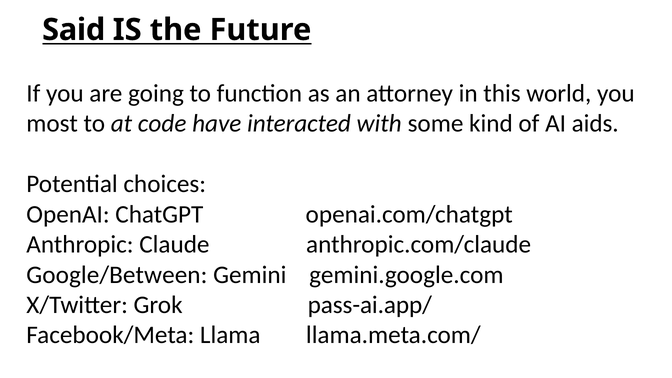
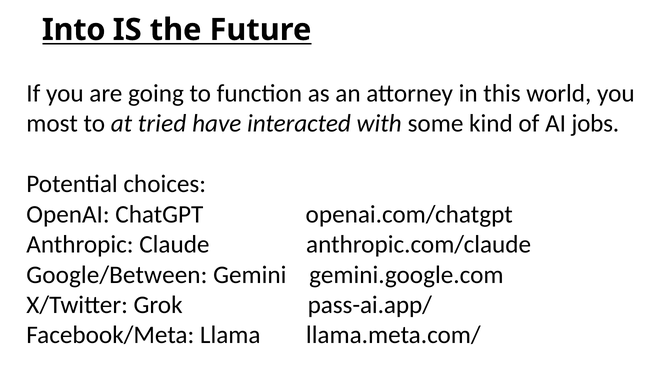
Said: Said -> Into (74, 30)
code: code -> tried (162, 123)
aids: aids -> jobs (595, 123)
